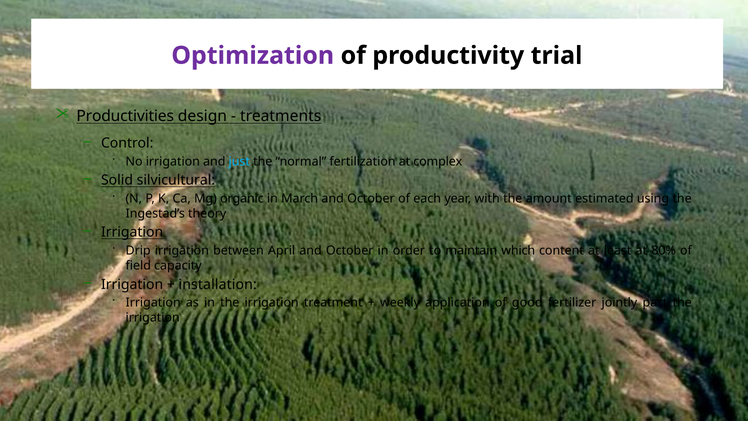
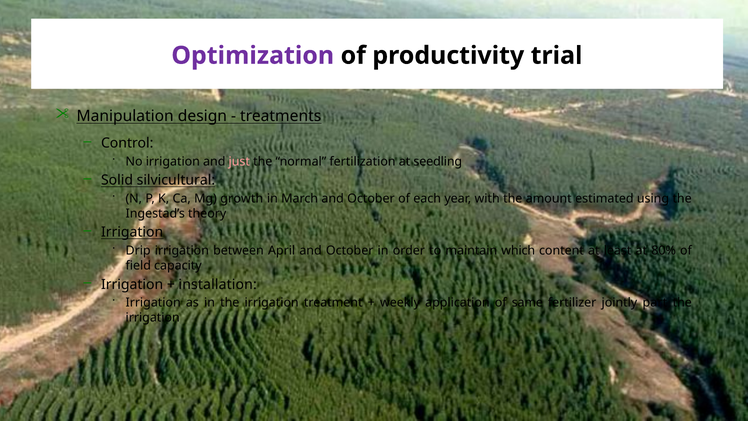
Productivities: Productivities -> Manipulation (125, 116)
just colour: light blue -> pink (239, 161)
complex: complex -> seedling (438, 161)
organic: organic -> growth (242, 198)
good: good -> same (527, 303)
